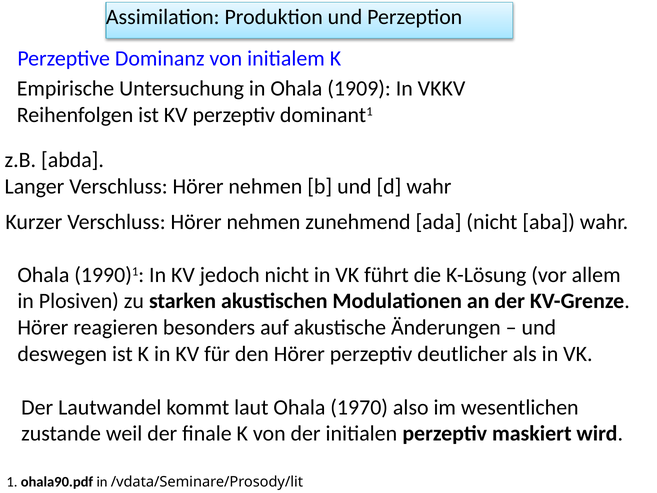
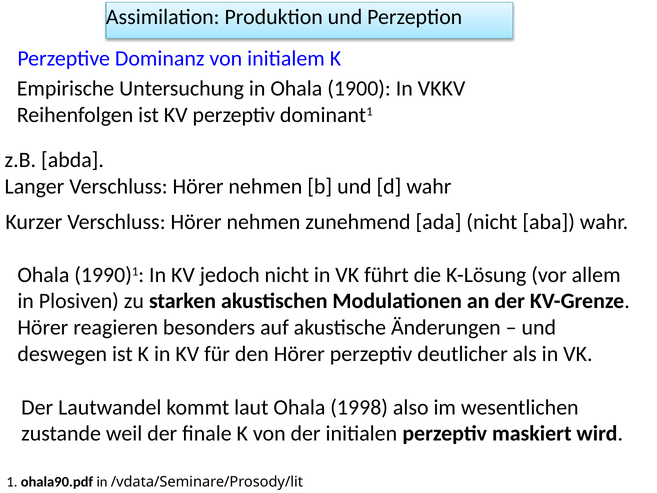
1909: 1909 -> 1900 (359, 89)
1970: 1970 -> 1998 (359, 407)
